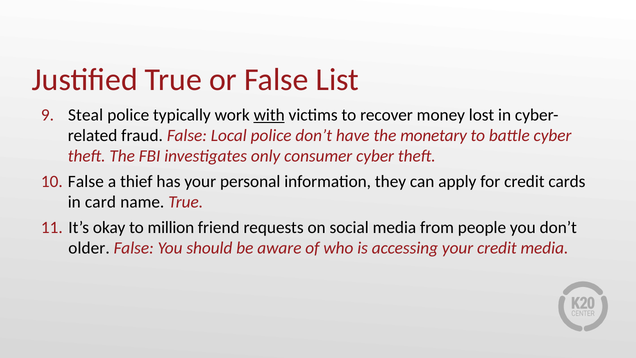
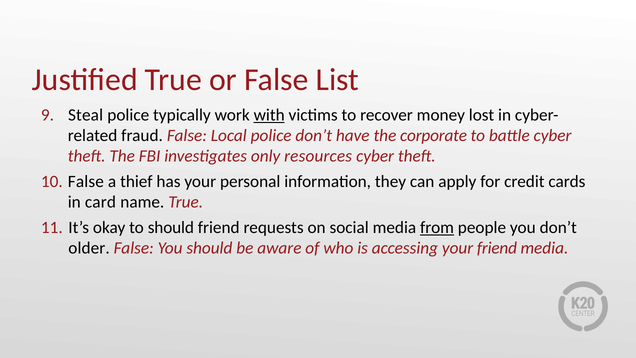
monetary: monetary -> corporate (434, 136)
consumer: consumer -> resources (318, 156)
to million: million -> should (171, 227)
from underline: none -> present (437, 227)
your credit: credit -> friend (497, 248)
